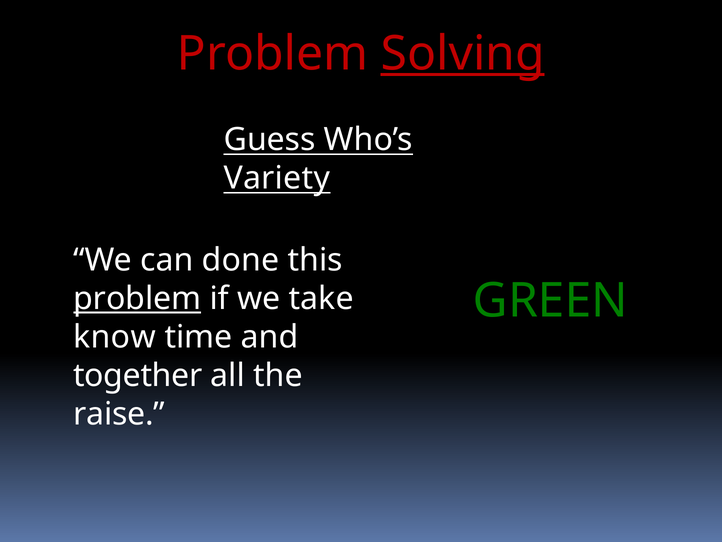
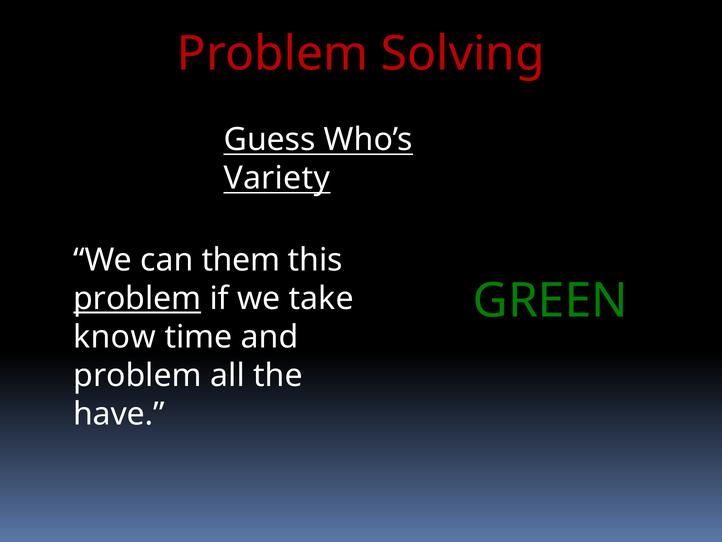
Solving underline: present -> none (463, 54)
done: done -> them (241, 260)
together: together -> problem (138, 375)
raise: raise -> have (119, 414)
